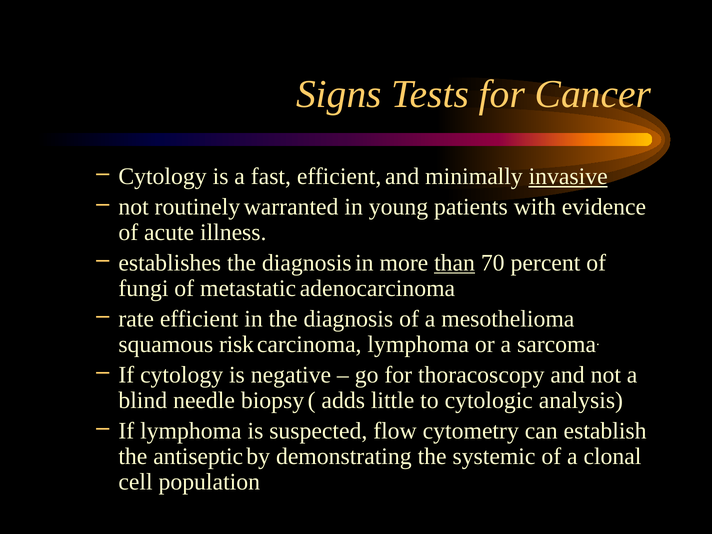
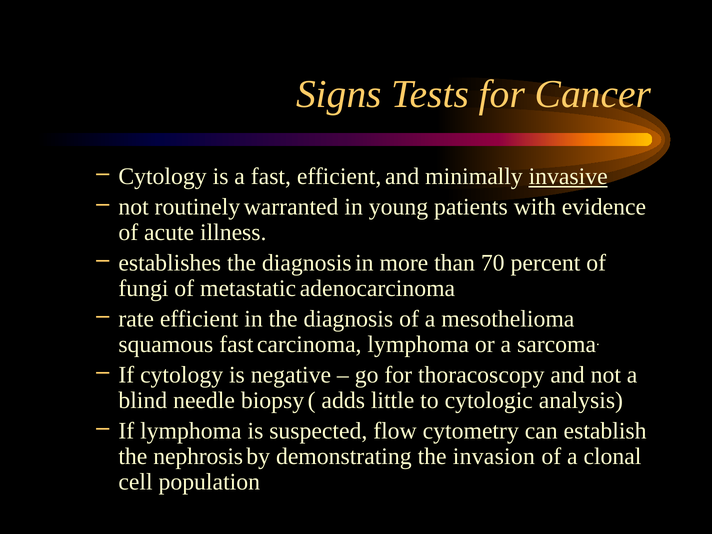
than underline: present -> none (455, 263)
squamous risk: risk -> fast (236, 344)
antiseptic: antiseptic -> nephrosis (198, 456)
systemic: systemic -> invasion (494, 456)
